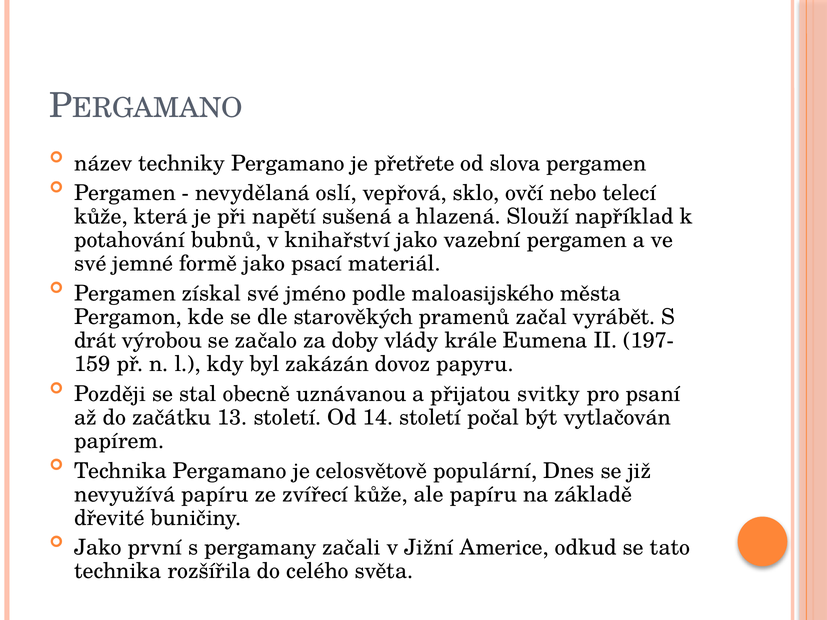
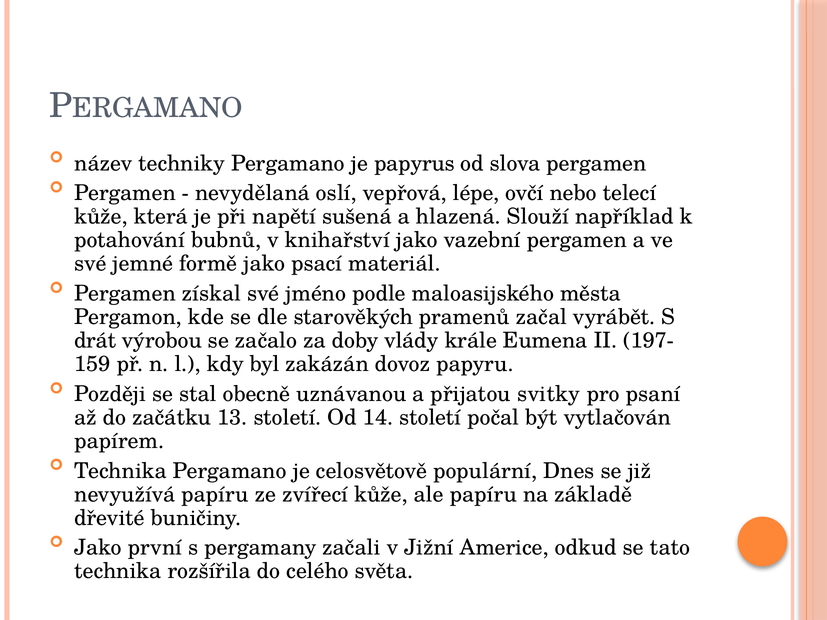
přetřete: přetřete -> papyrus (414, 163)
sklo: sklo -> lépe (476, 193)
